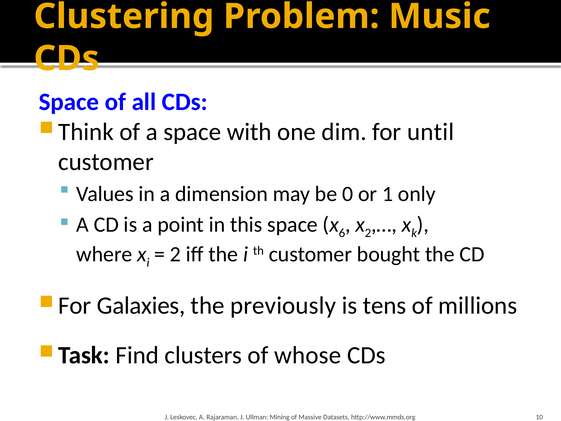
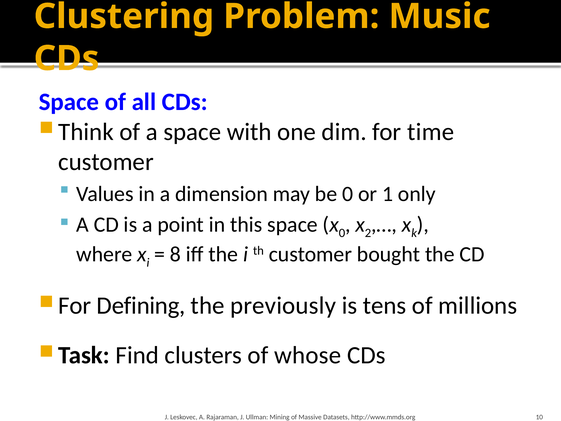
until: until -> time (431, 132)
6: 6 -> 0 (342, 233)
2: 2 -> 8 (175, 254)
Galaxies: Galaxies -> Defining (141, 306)
